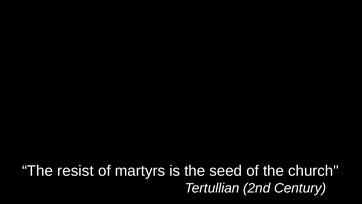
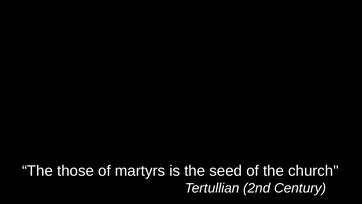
resist: resist -> those (76, 171)
